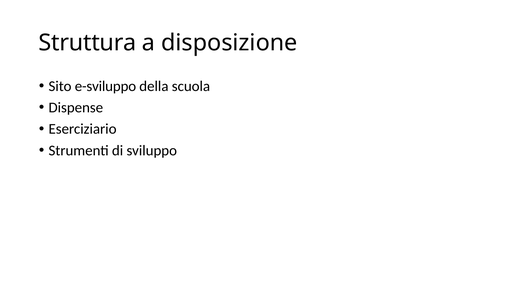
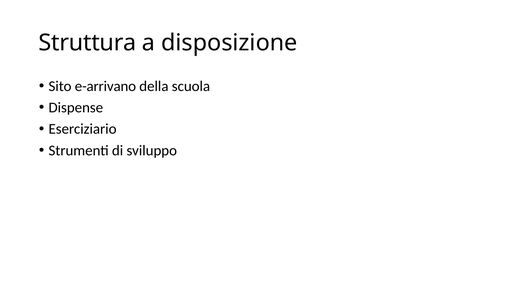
e-sviluppo: e-sviluppo -> e-arrivano (105, 86)
